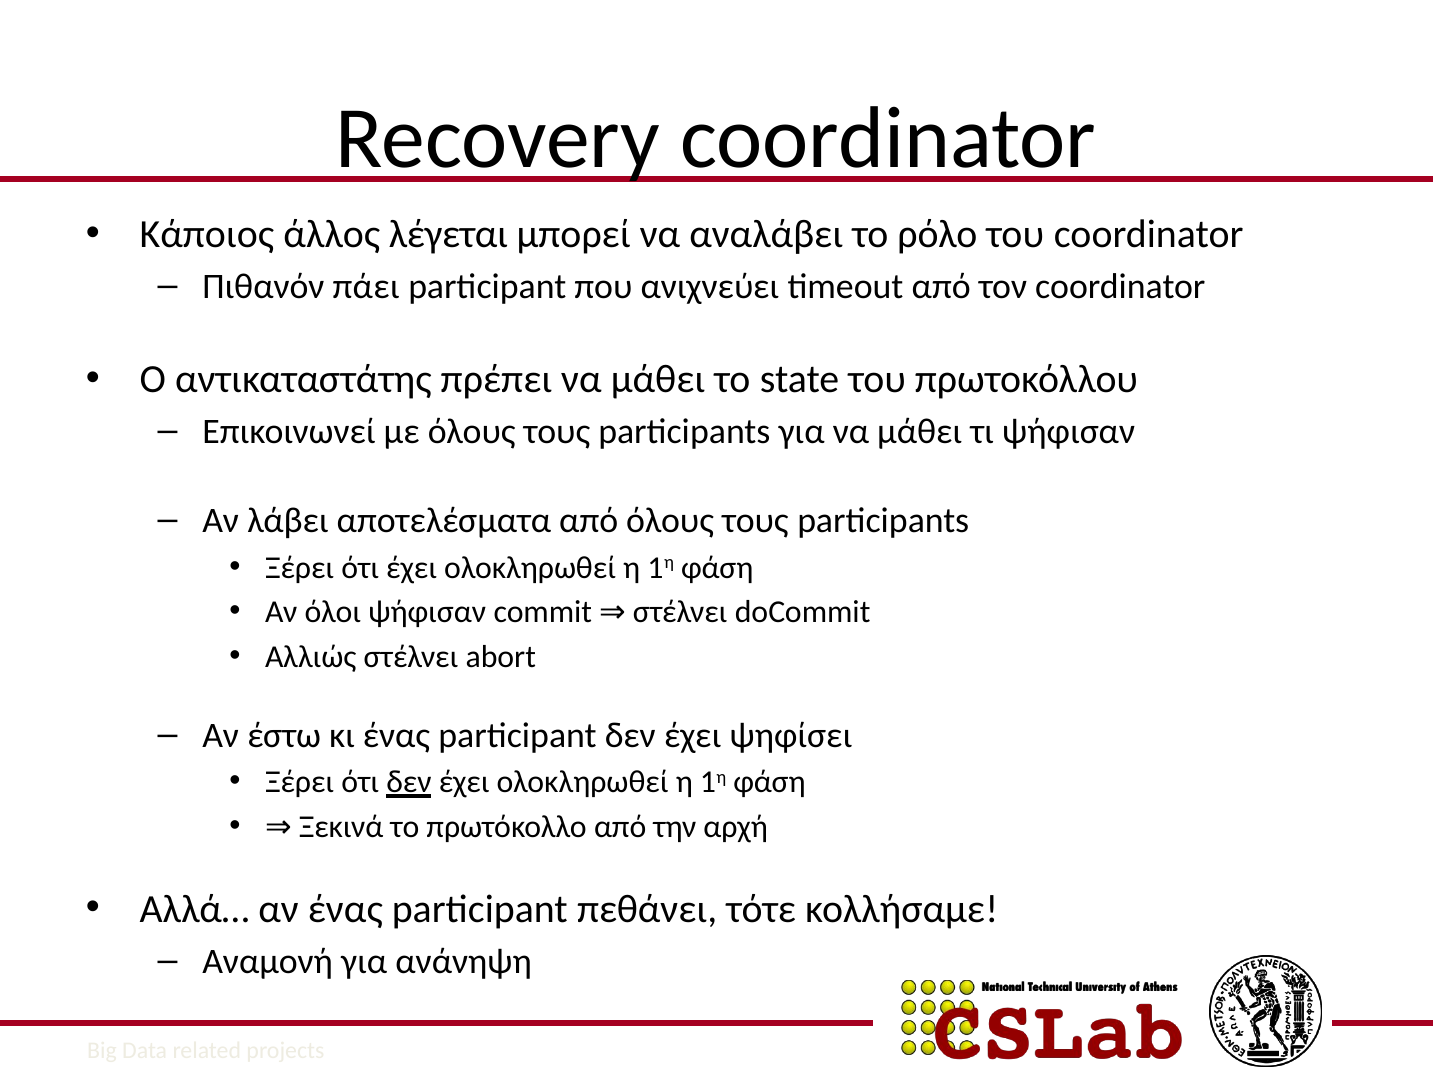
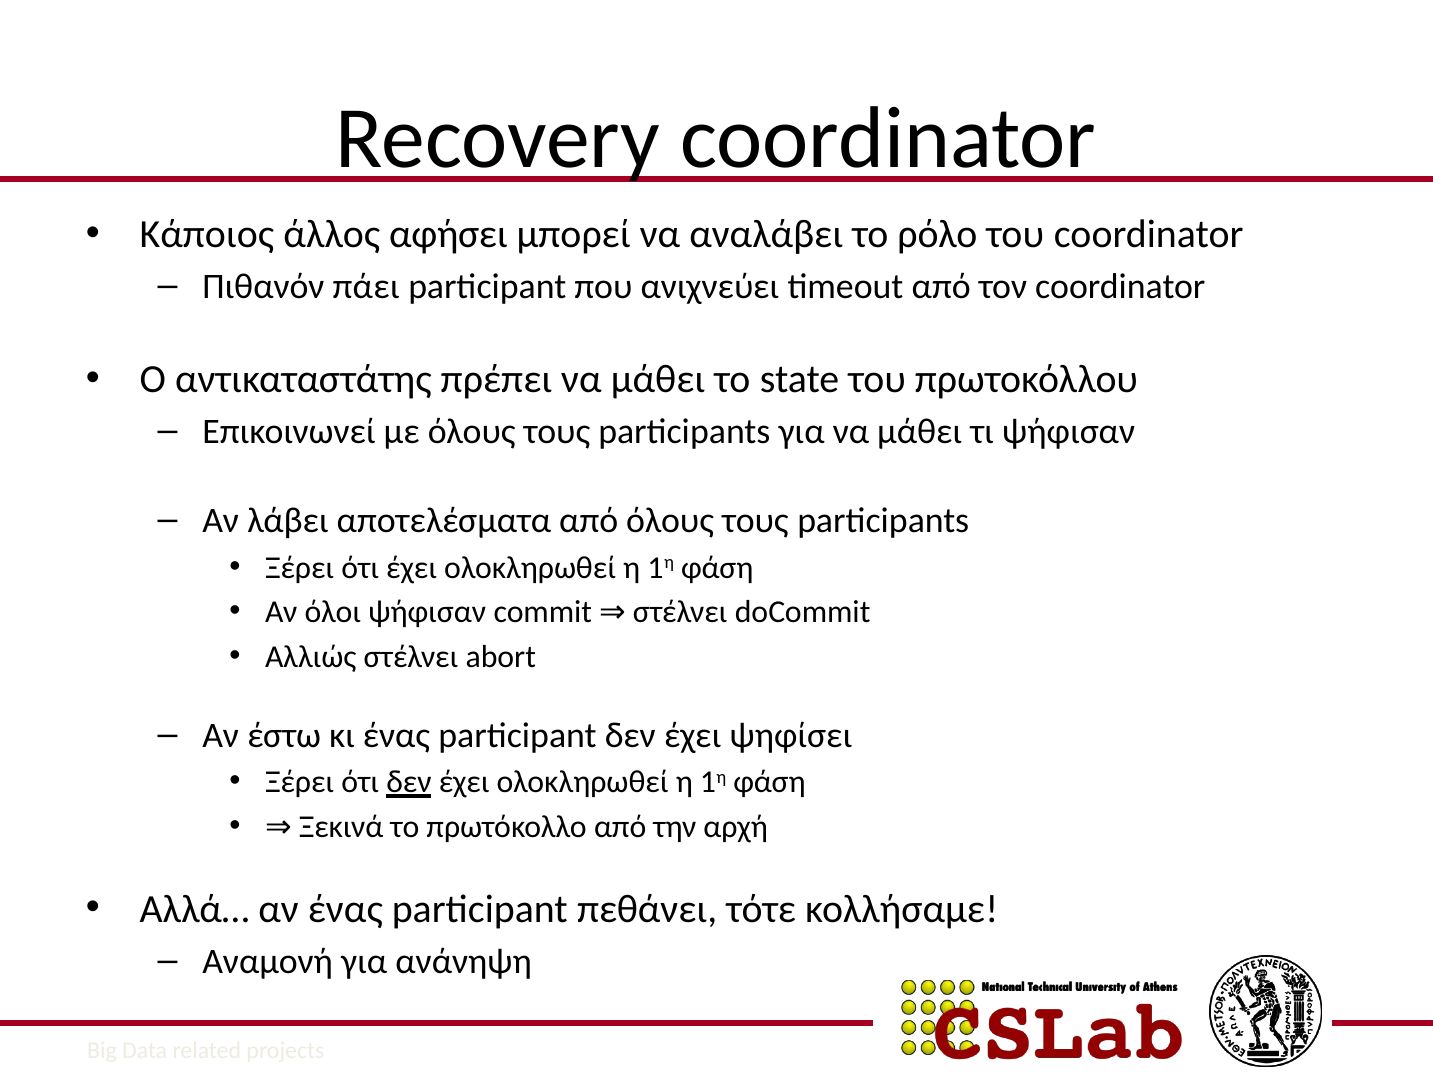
λέγεται: λέγεται -> αφήσει (448, 234)
